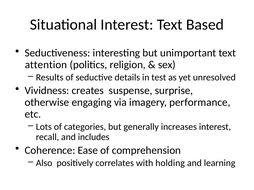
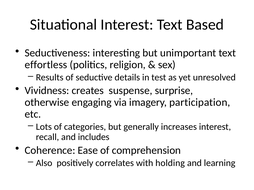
attention: attention -> effortless (46, 65)
performance: performance -> participation (200, 103)
